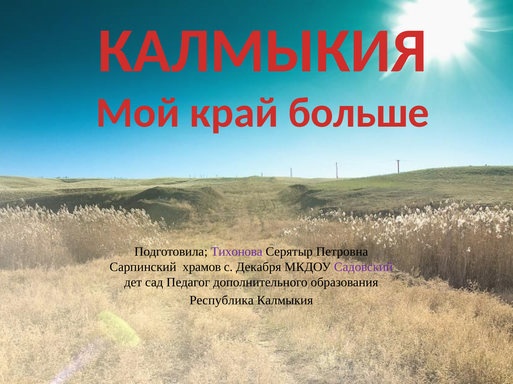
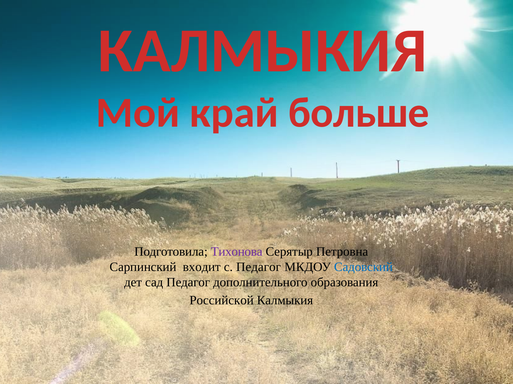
храмов: храмов -> входит (202, 267)
с Декабря: Декабря -> Педагог (259, 267)
Садовский colour: purple -> blue (363, 267)
Республика: Республика -> Российской (222, 301)
